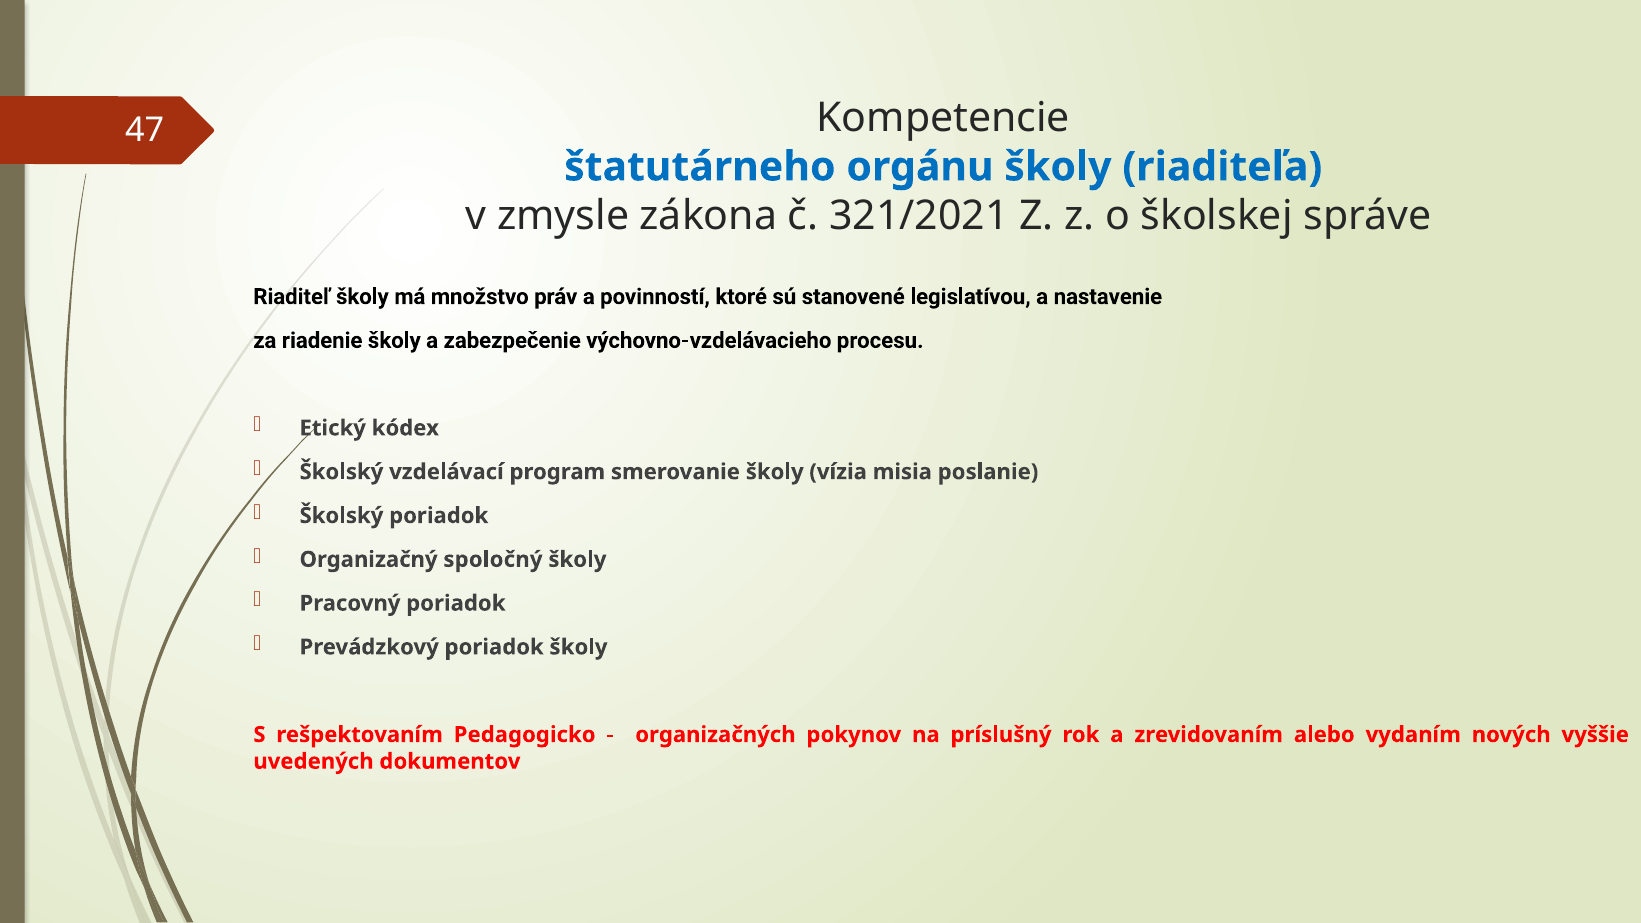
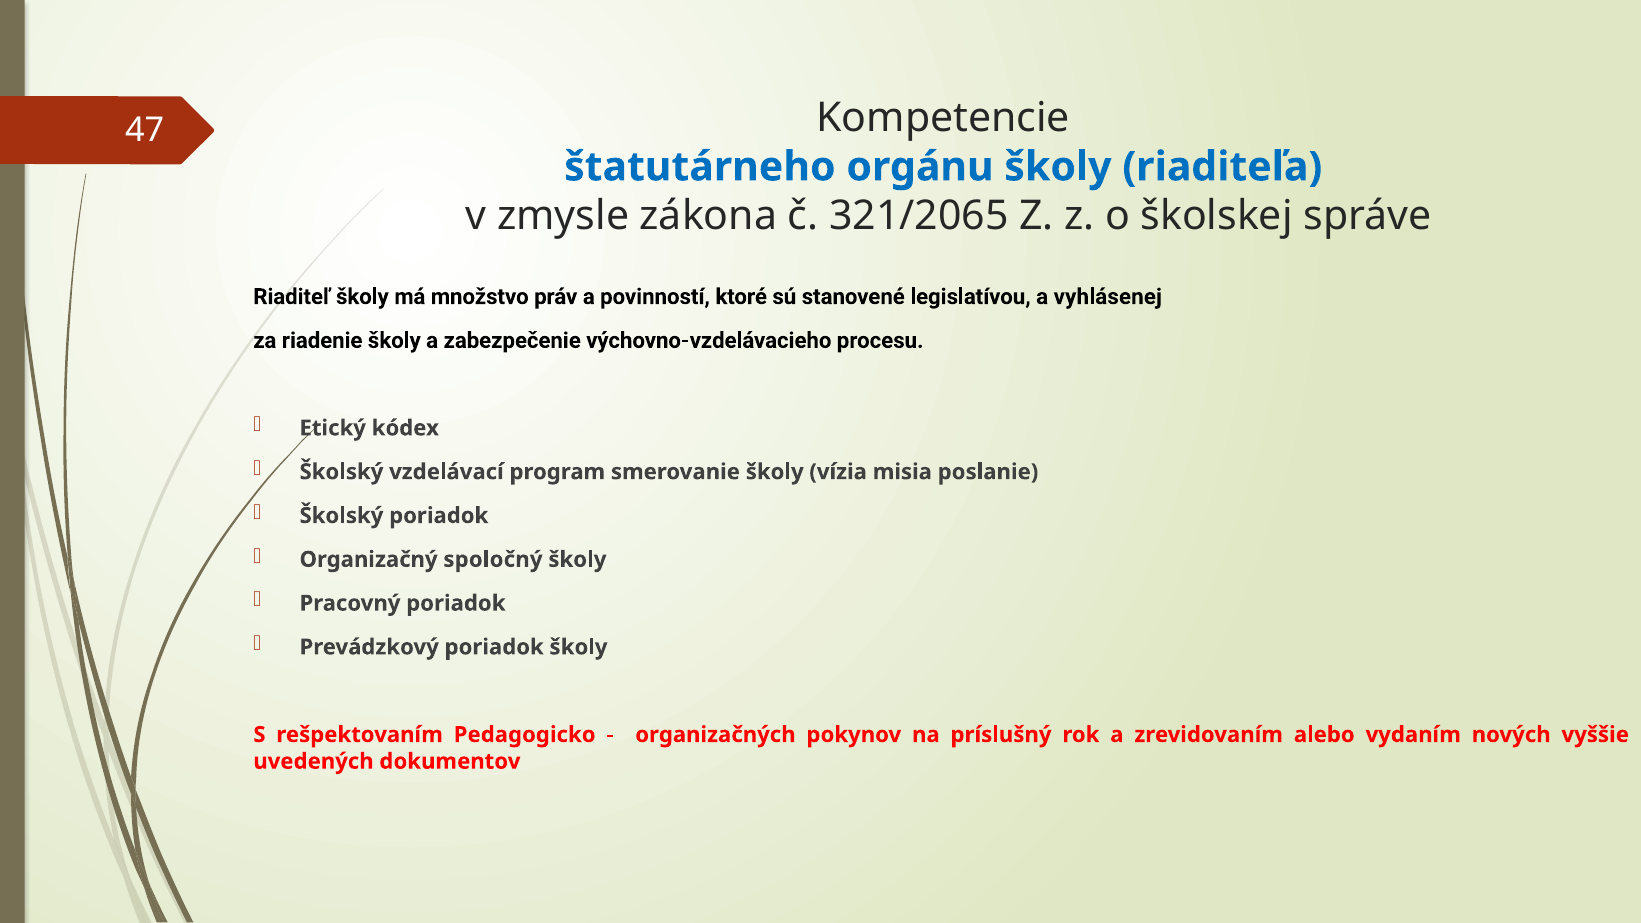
321/2021: 321/2021 -> 321/2065 (919, 216)
nastavenie: nastavenie -> vyhlásenej (1108, 297)
